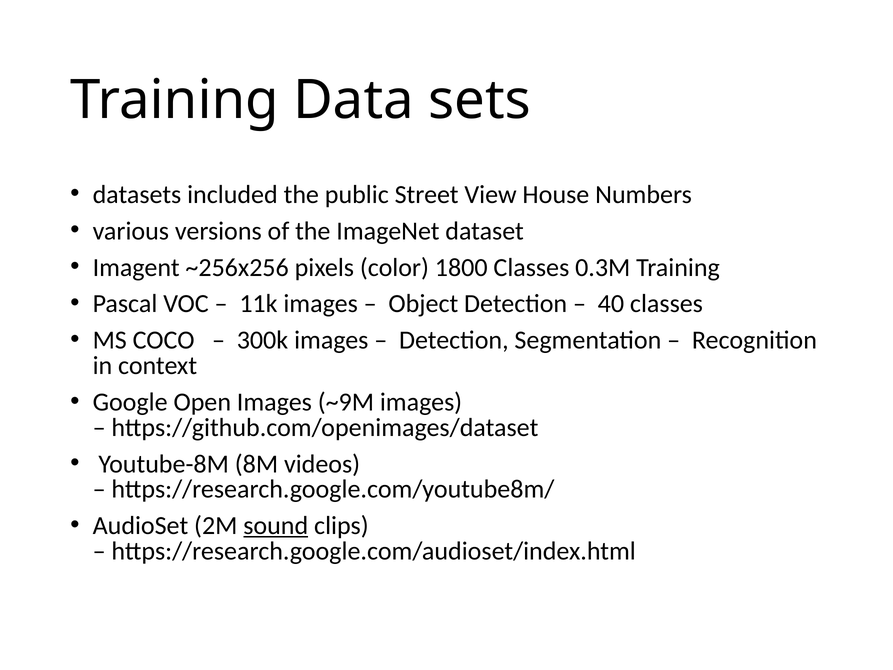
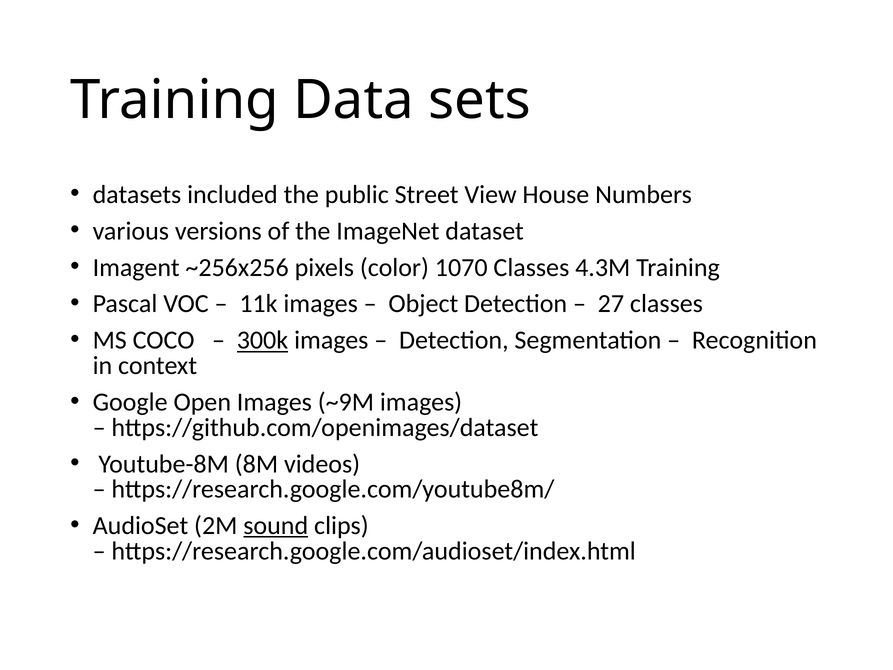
1800: 1800 -> 1070 (461, 267)
0.3M: 0.3M -> 4.3M (603, 267)
40: 40 -> 27 (611, 304)
300k underline: none -> present (262, 340)
